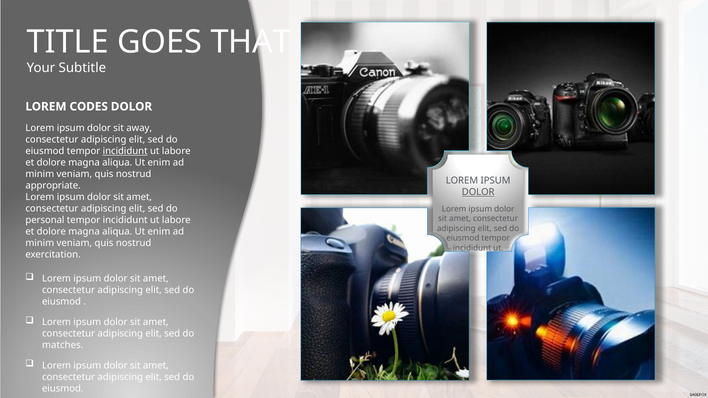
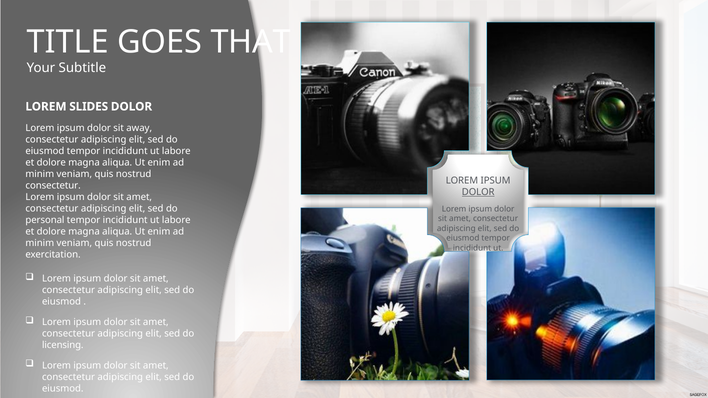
CODES: CODES -> SLIDES (89, 107)
incididunt underline: present -> none (125, 151)
appropriate: appropriate -> consectetur (53, 186)
matches: matches -> licensing (63, 345)
